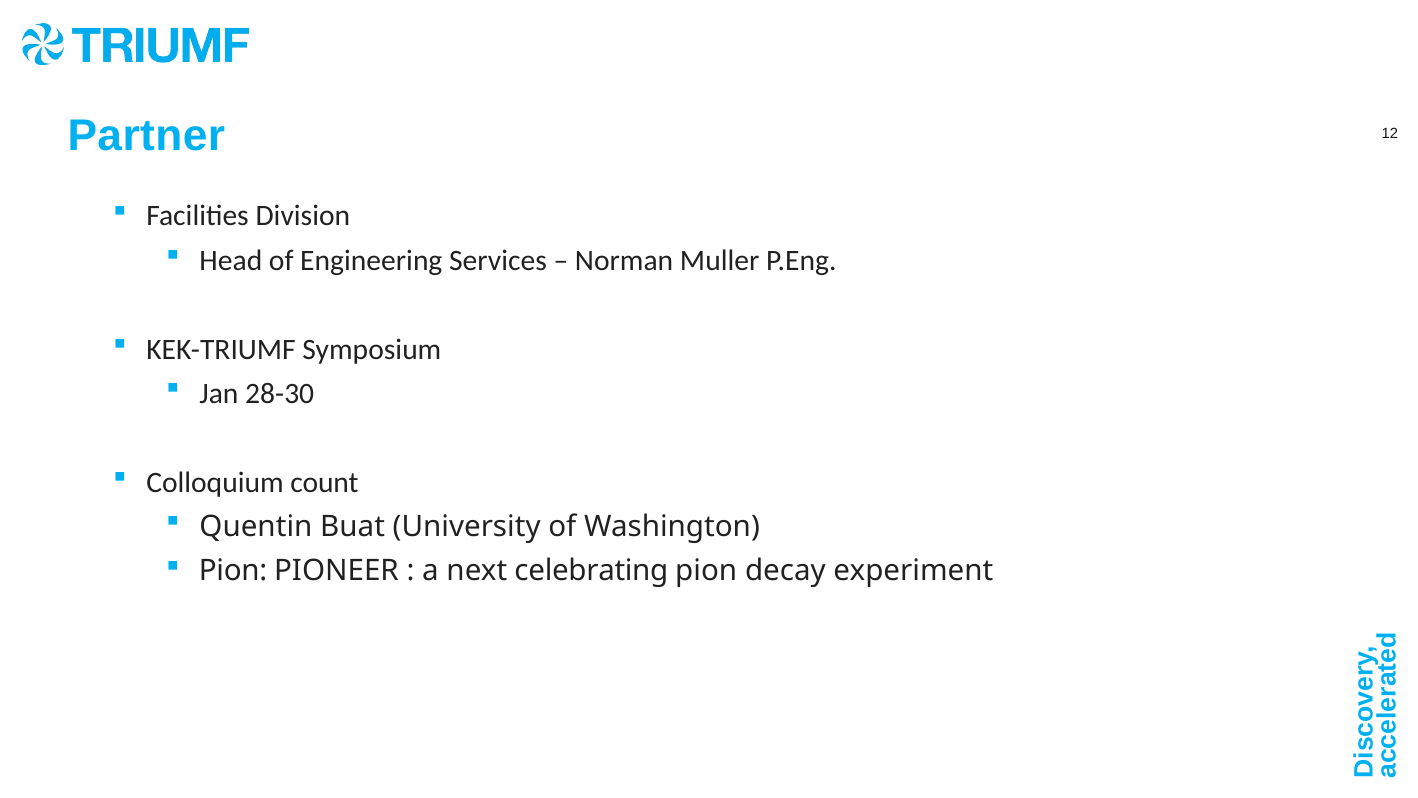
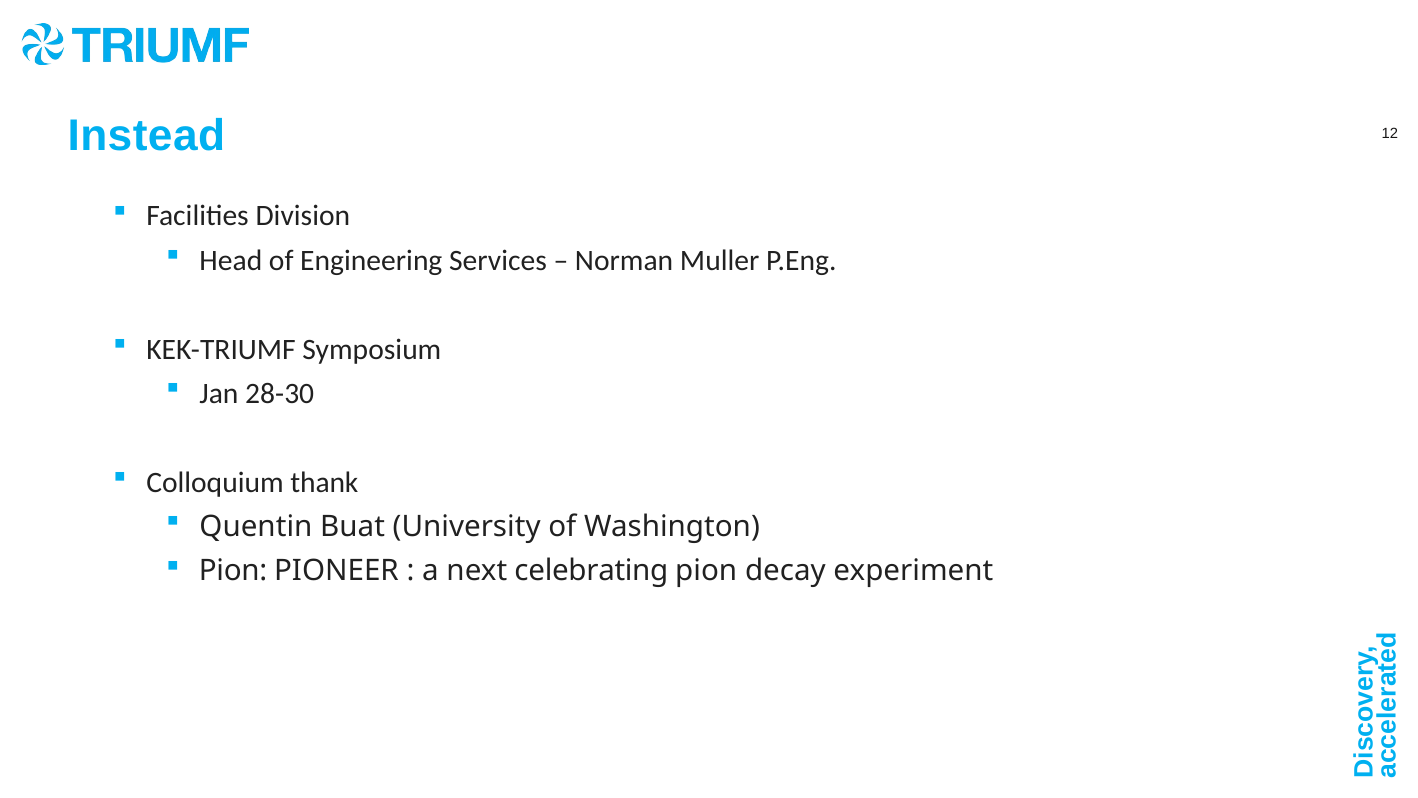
Partner: Partner -> Instead (146, 136)
count: count -> thank (324, 482)
